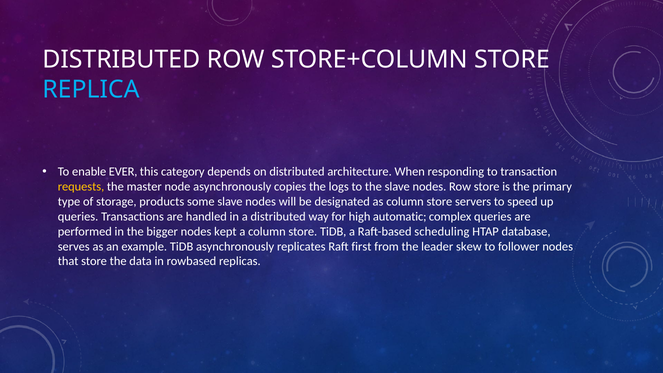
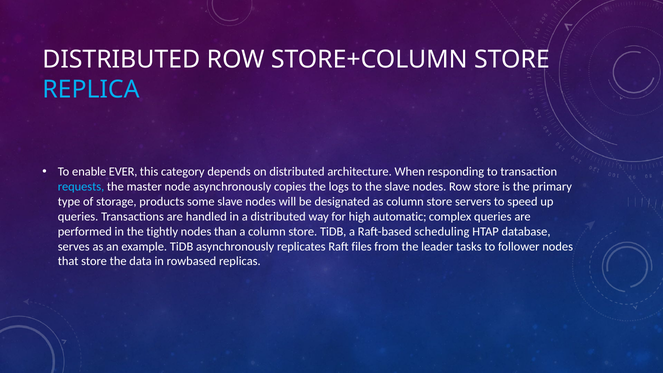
requests colour: yellow -> light blue (81, 187)
bigger: bigger -> tightly (162, 231)
kept: kept -> than (225, 231)
first: first -> files (362, 246)
skew: skew -> tasks (469, 246)
